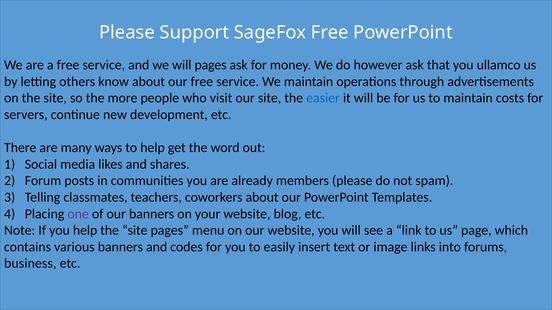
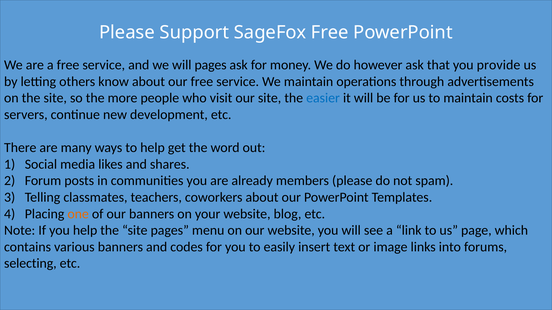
ullamco: ullamco -> provide (499, 65)
one colour: purple -> orange (78, 214)
business: business -> selecting (30, 264)
